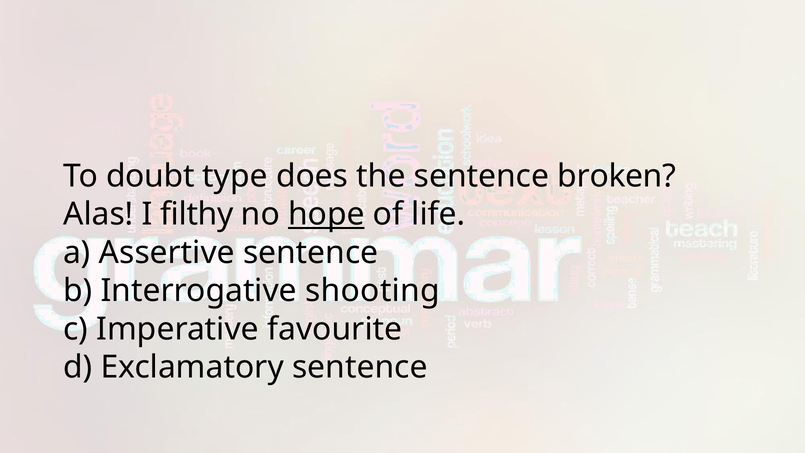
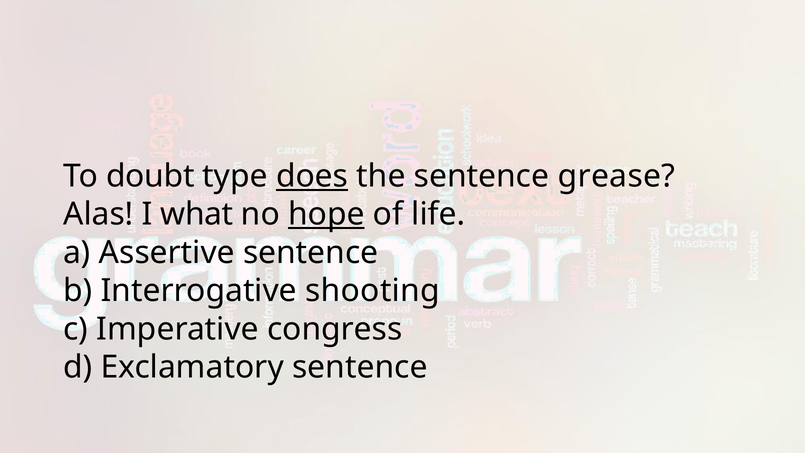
does underline: none -> present (312, 176)
broken: broken -> grease (616, 176)
filthy: filthy -> what (197, 214)
favourite: favourite -> congress (335, 329)
